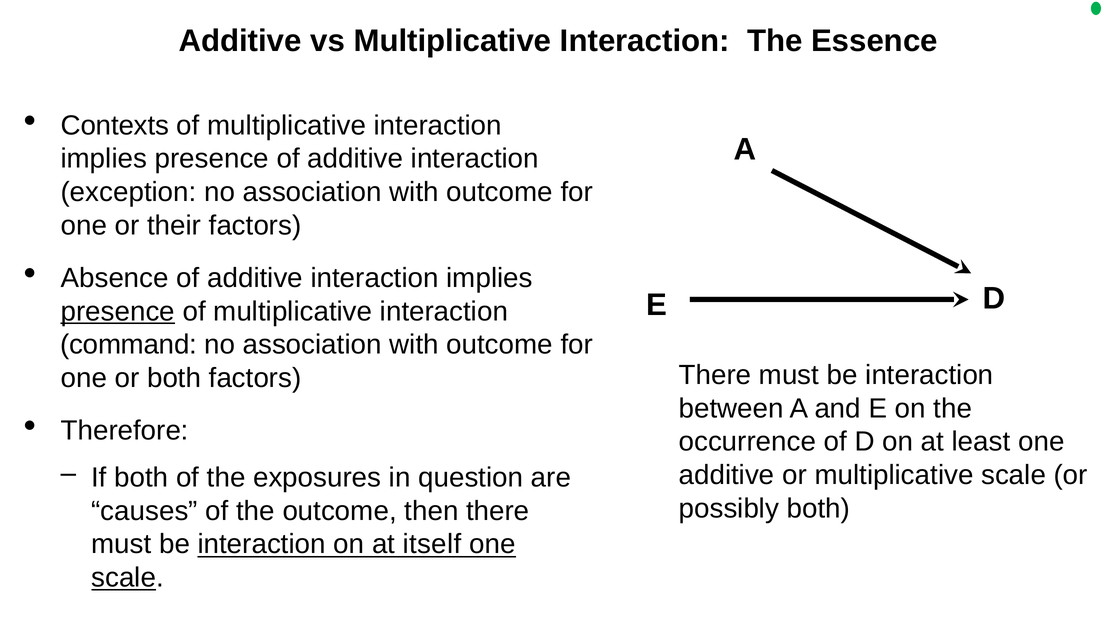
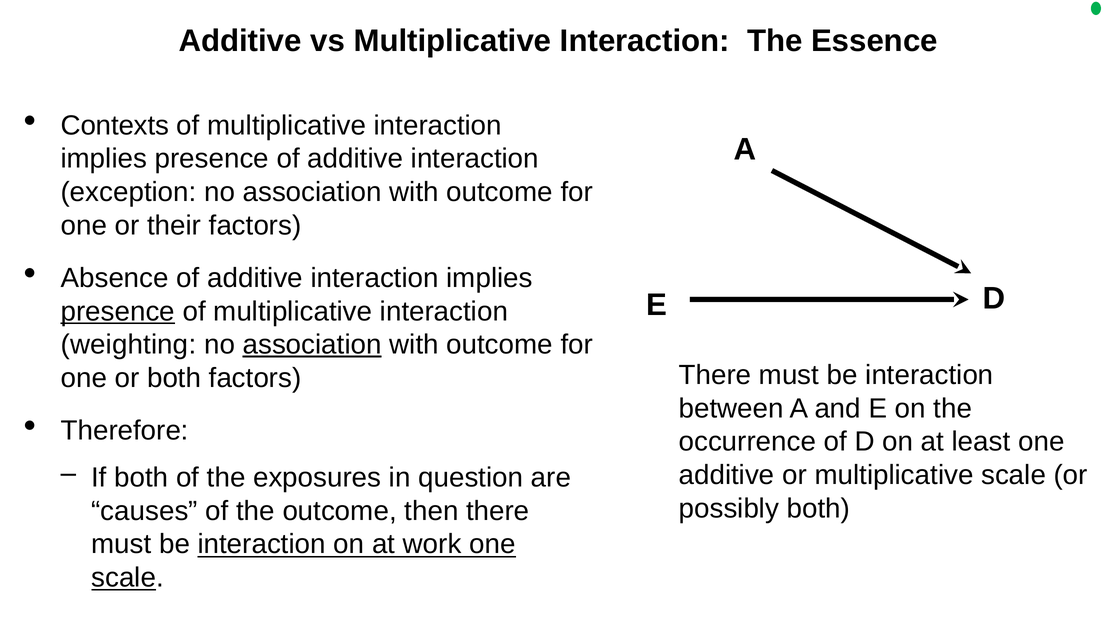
command: command -> weighting (128, 345)
association underline: none -> present (312, 345)
itself: itself -> work (432, 545)
